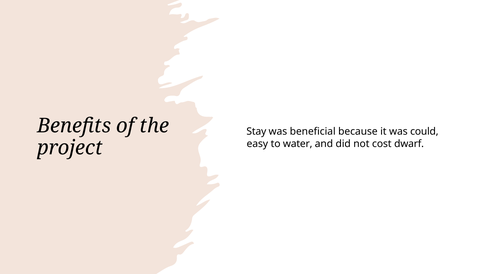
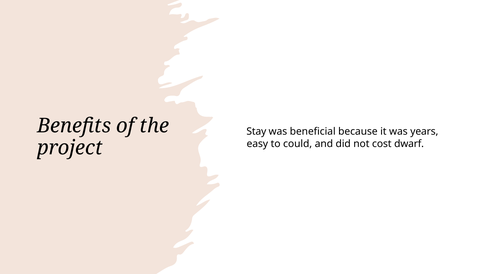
could: could -> years (424, 131)
water: water -> could (298, 143)
